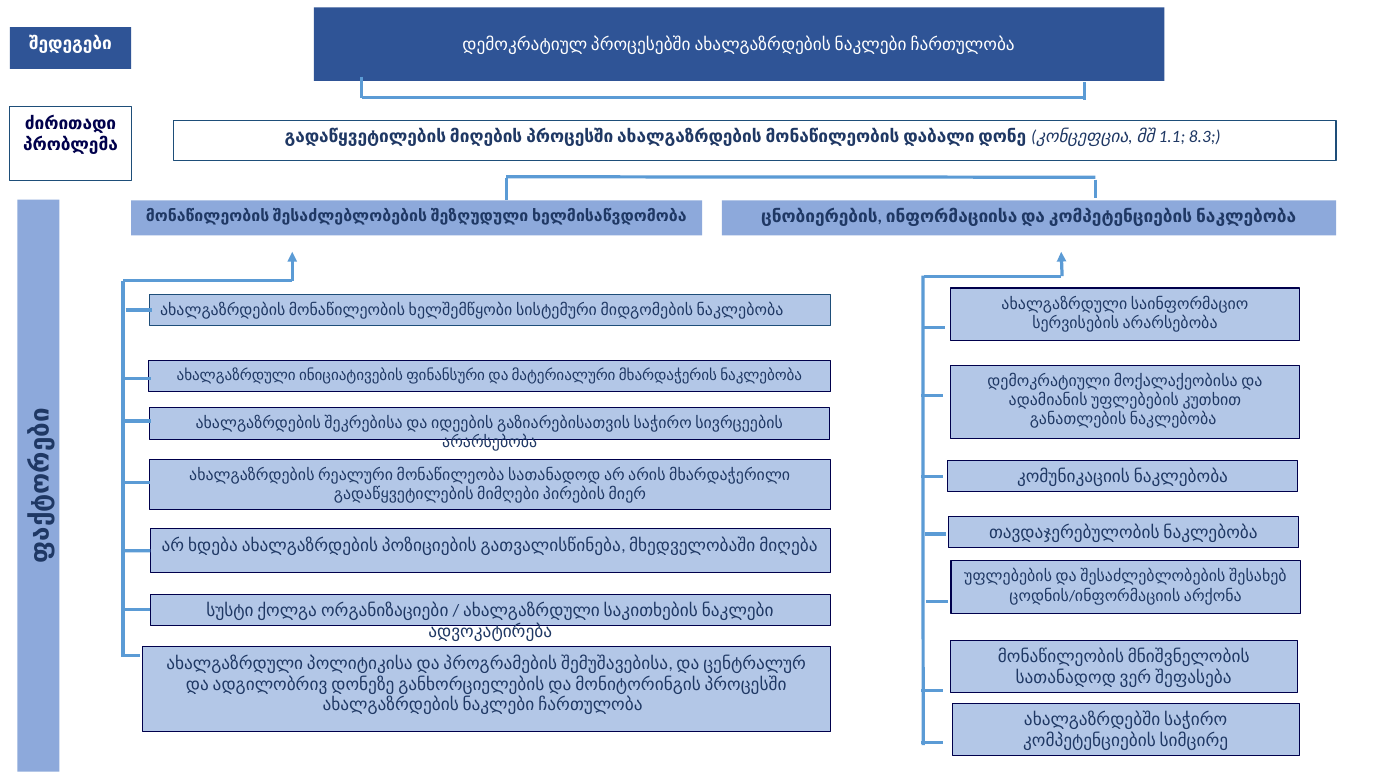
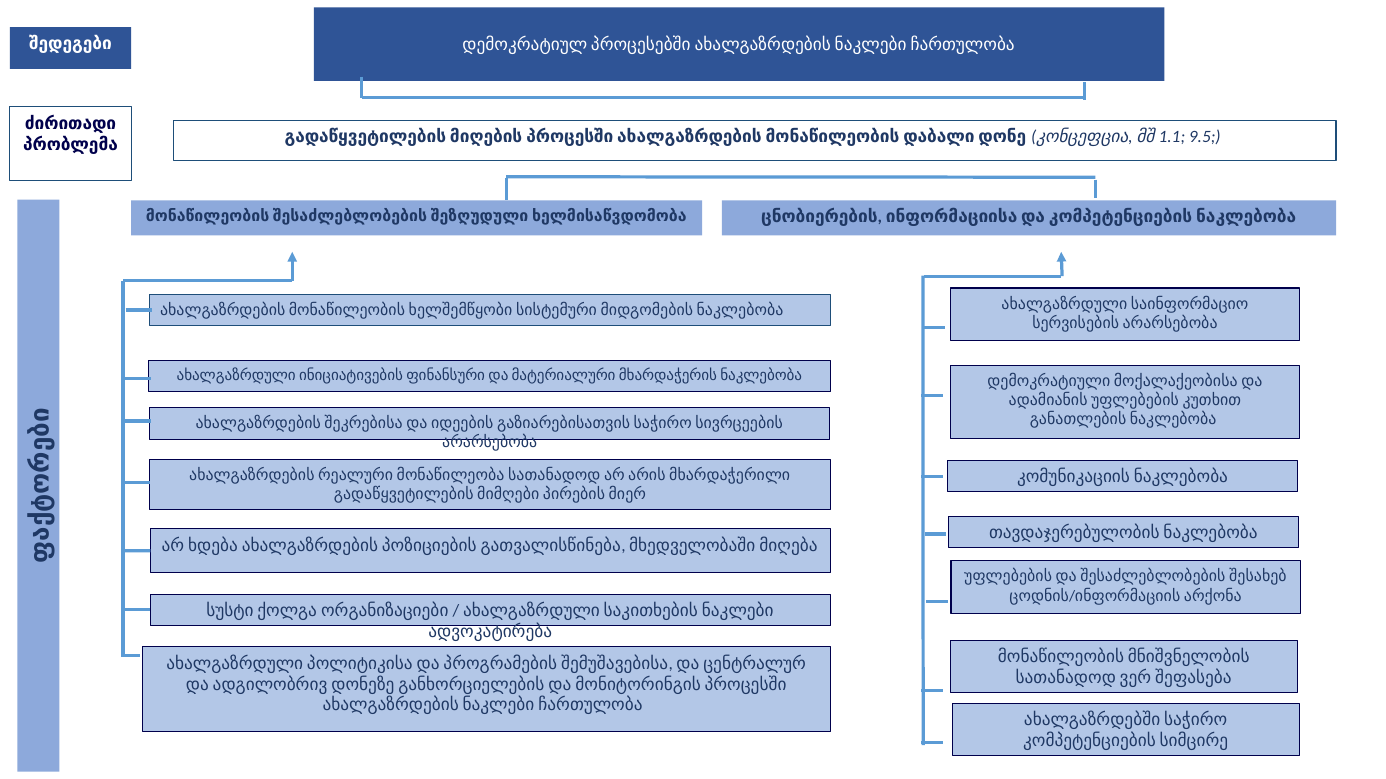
8.3: 8.3 -> 9.5 (1205, 137)
